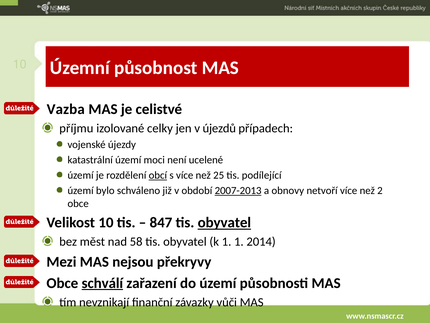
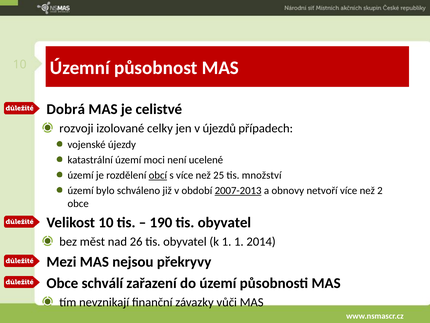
Vazba: Vazba -> Dobrá (66, 109)
příjmu: příjmu -> rozvoji (76, 128)
podílející: podílející -> množství (262, 175)
847: 847 -> 190 (161, 222)
obyvatel underline: present -> none (224, 222)
58: 58 -> 26 (136, 241)
schválí underline: present -> none (102, 283)
